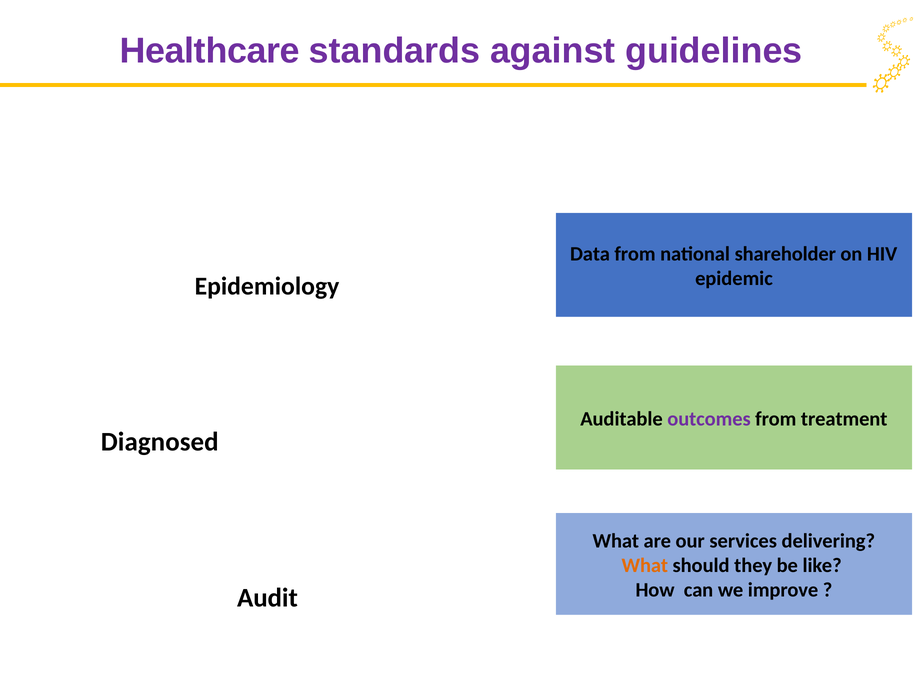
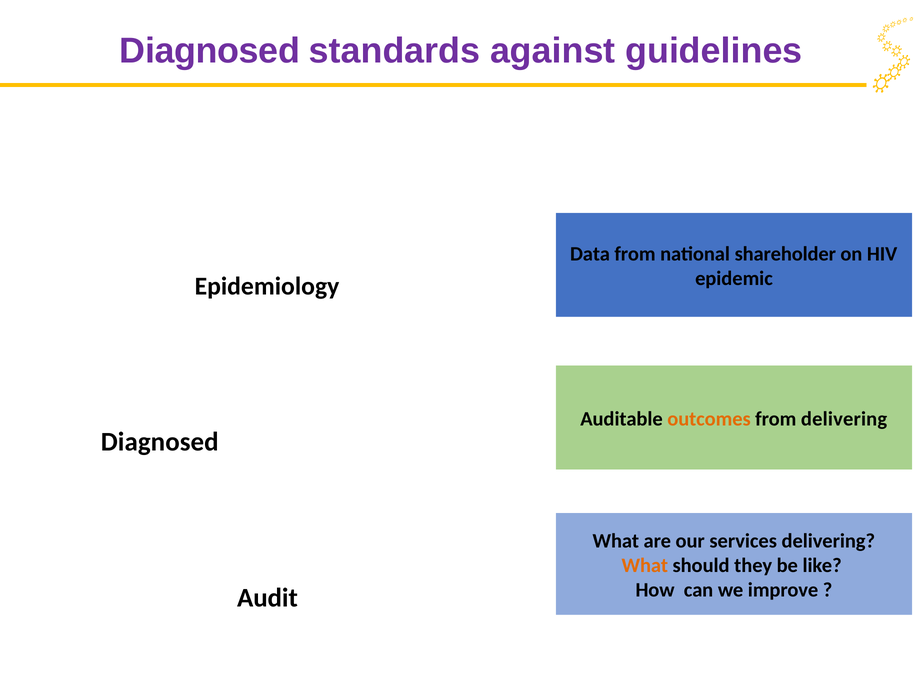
Healthcare: Healthcare -> Diagnosed (210, 51)
outcomes colour: purple -> orange (709, 419)
from treatment: treatment -> delivering (844, 419)
